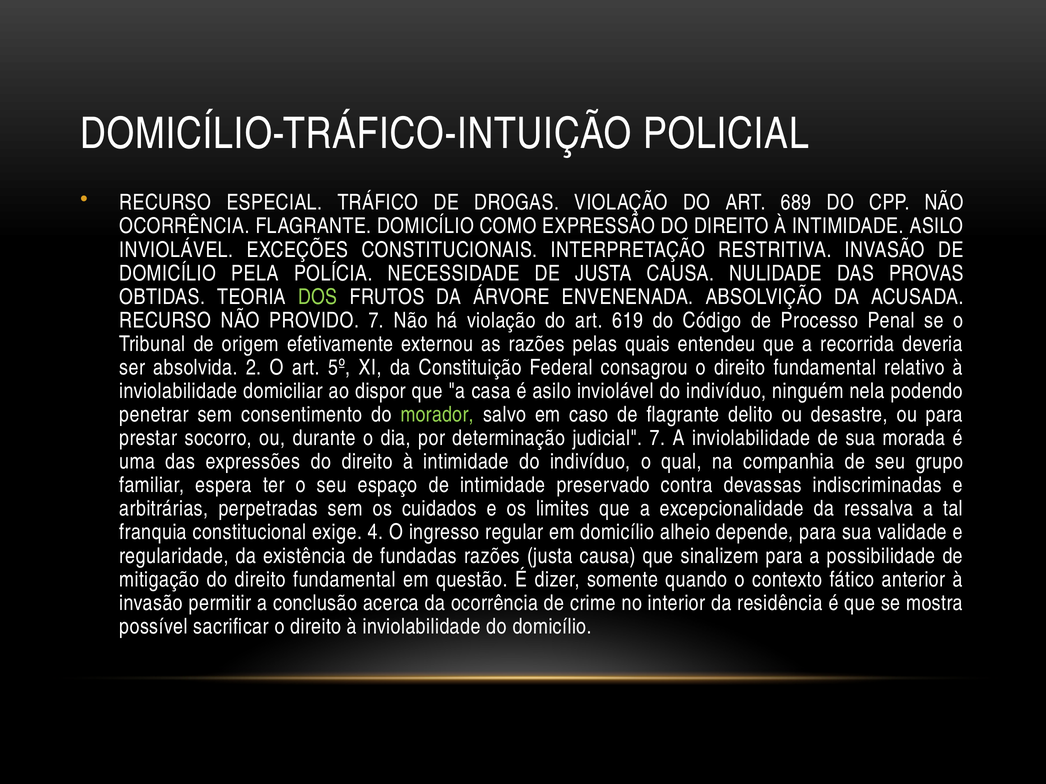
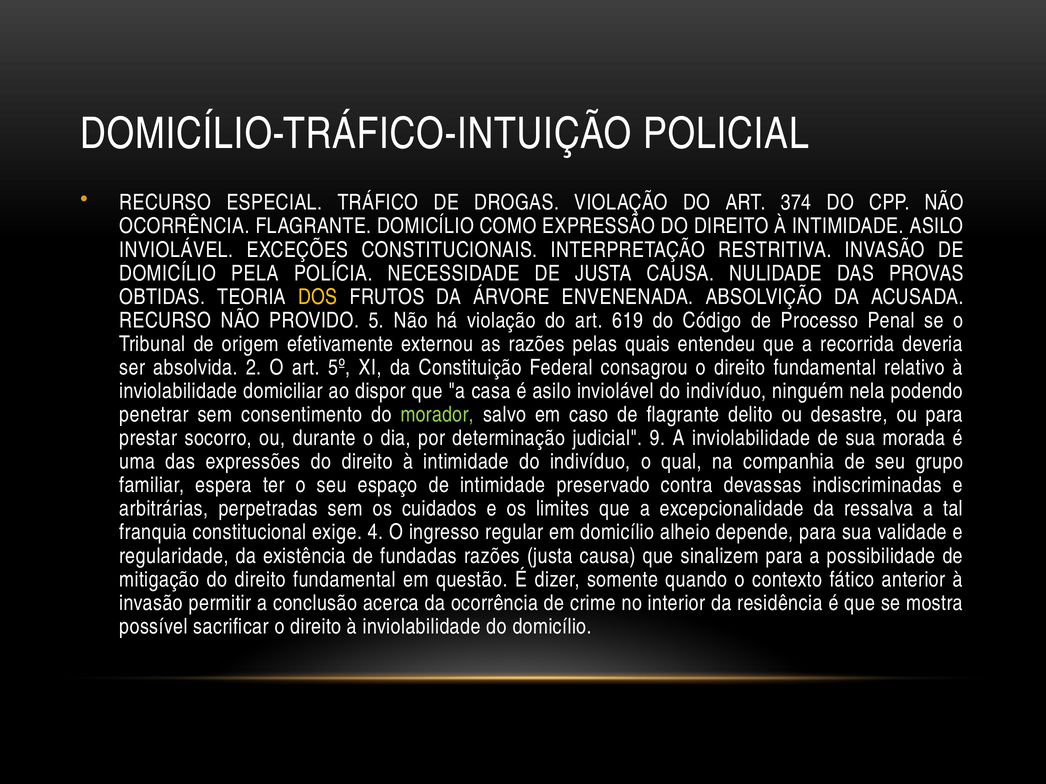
689: 689 -> 374 (796, 203)
DOS colour: light green -> yellow (318, 297)
PROVIDO 7: 7 -> 5 (376, 321)
judicial 7: 7 -> 9 (658, 438)
